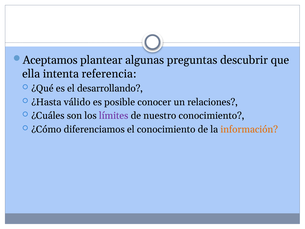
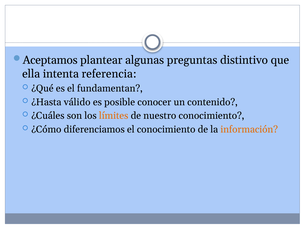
descubrir: descubrir -> distintivo (244, 60)
desarrollando: desarrollando -> fundamentan (110, 88)
relaciones: relaciones -> contenido (212, 102)
límites colour: purple -> orange (114, 116)
